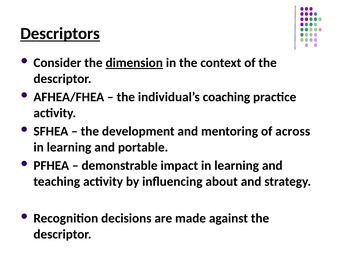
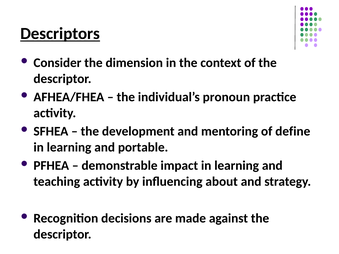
dimension underline: present -> none (134, 63)
coaching: coaching -> pronoun (226, 97)
across: across -> define (293, 132)
